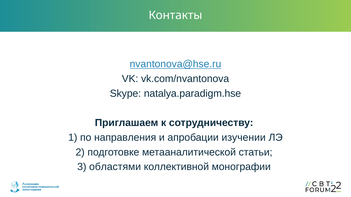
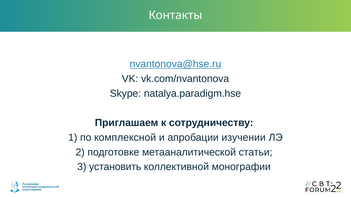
направления: направления -> комплексной (125, 138)
областями: областями -> установить (115, 167)
